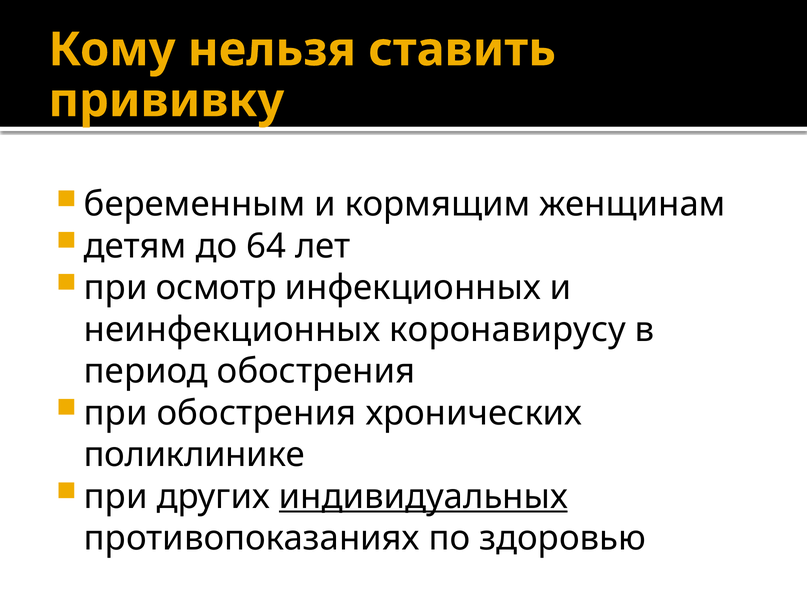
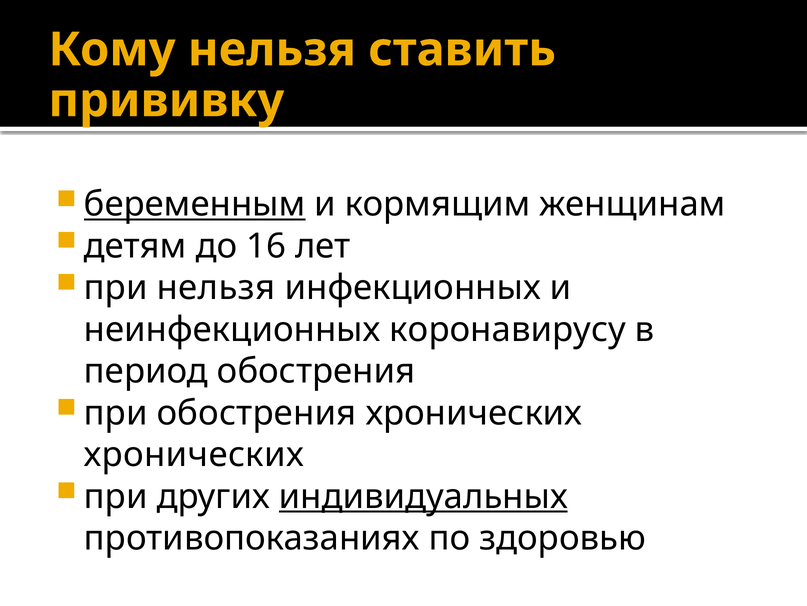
беременным underline: none -> present (195, 204)
64: 64 -> 16 (266, 246)
при осмотр: осмотр -> нельзя (216, 288)
поликлинике: поликлинике -> хронических (194, 454)
